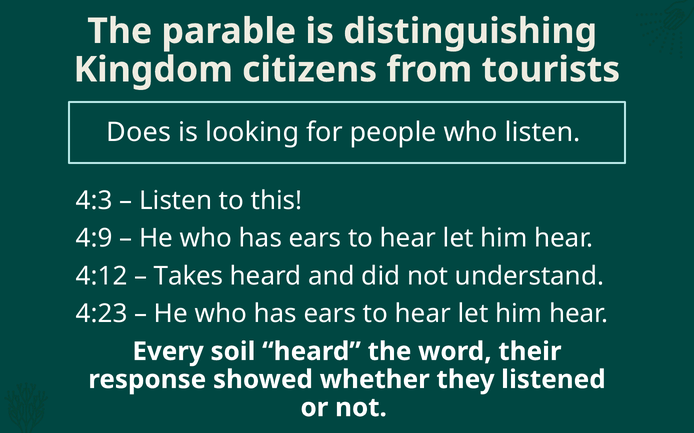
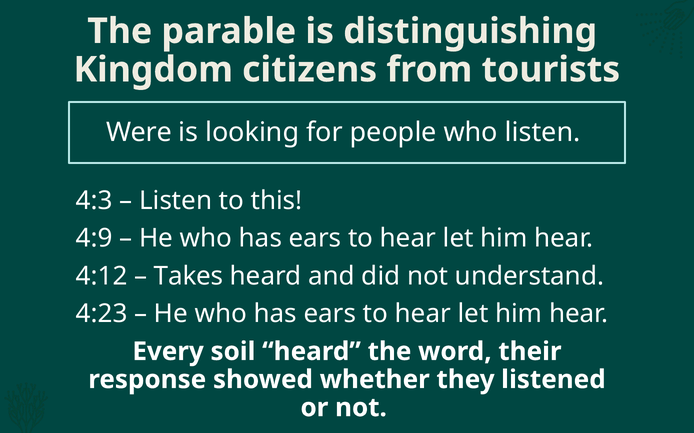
Does: Does -> Were (139, 133)
